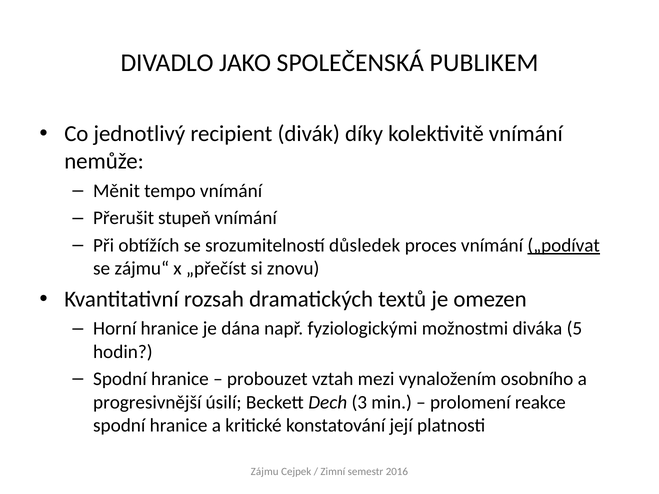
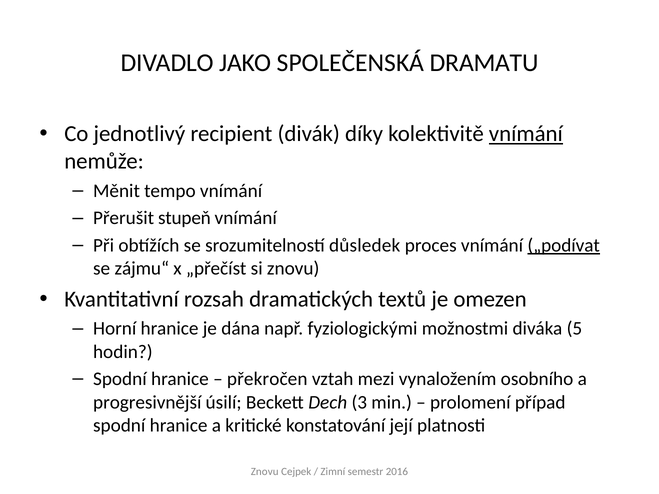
PUBLIKEM: PUBLIKEM -> DRAMATU (484, 63)
vnímání underline: none -> present (526, 134)
probouzet: probouzet -> překročen (267, 379)
reakce: reakce -> případ (540, 402)
Zájmu: Zájmu -> Znovu (265, 472)
